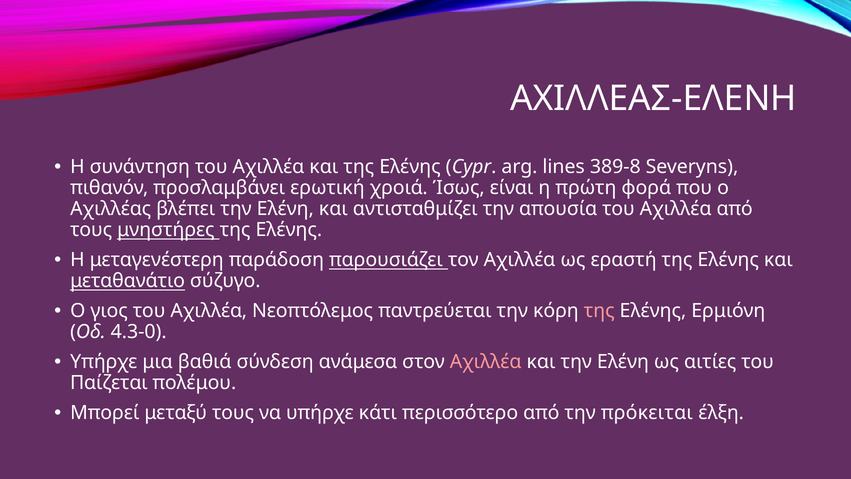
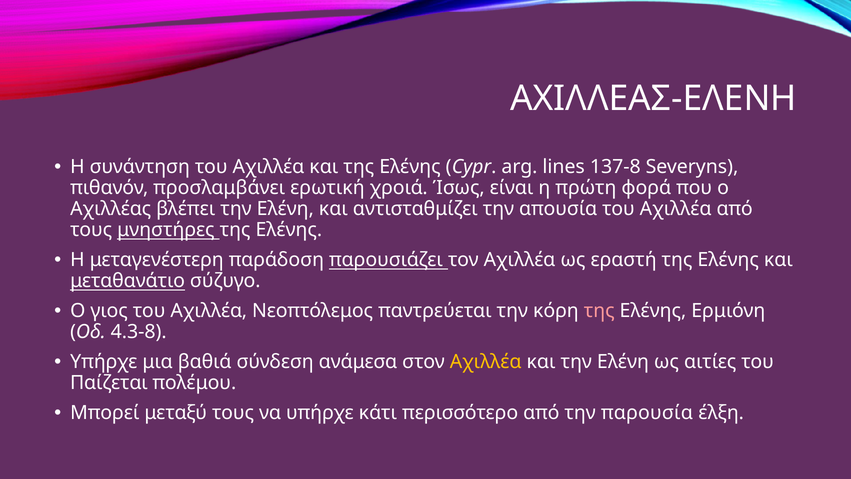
389-8: 389-8 -> 137-8 (615, 167)
4.3-0: 4.3-0 -> 4.3-8 (139, 332)
Αχιλλέα colour: pink -> yellow (486, 362)
πρόκειται: πρόκειται -> παρουσία (647, 413)
